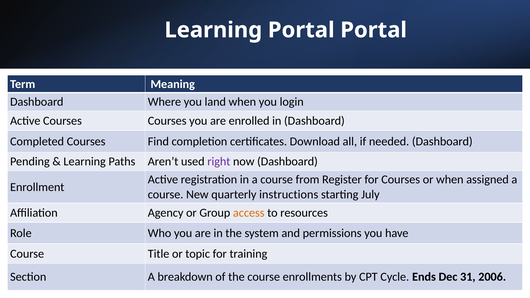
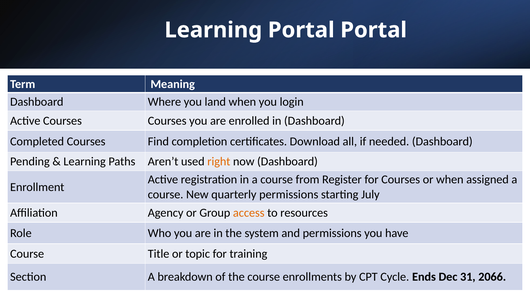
right colour: purple -> orange (219, 162)
quarterly instructions: instructions -> permissions (289, 194)
2006: 2006 -> 2066 (492, 277)
